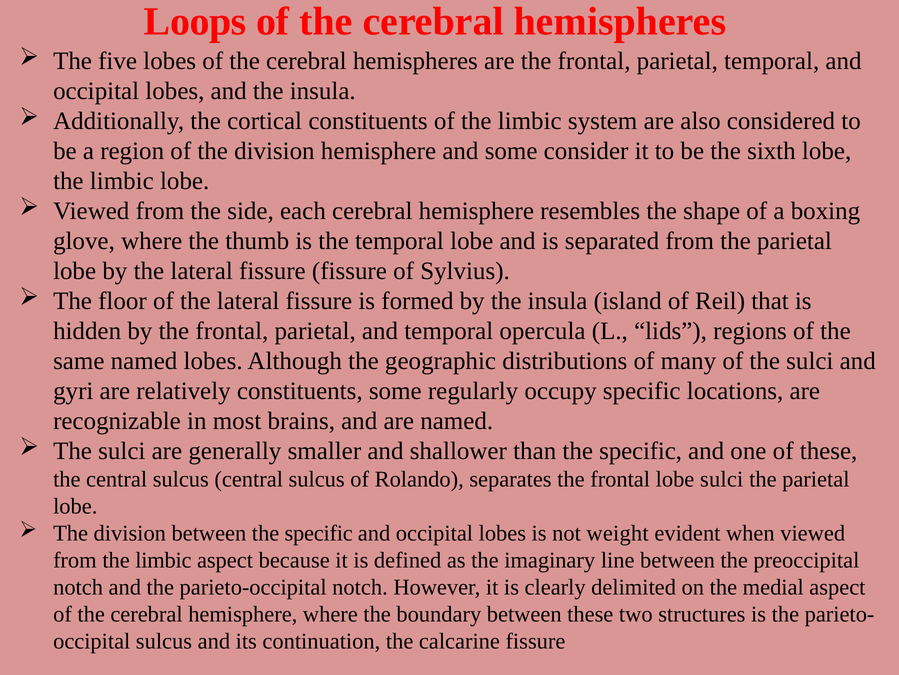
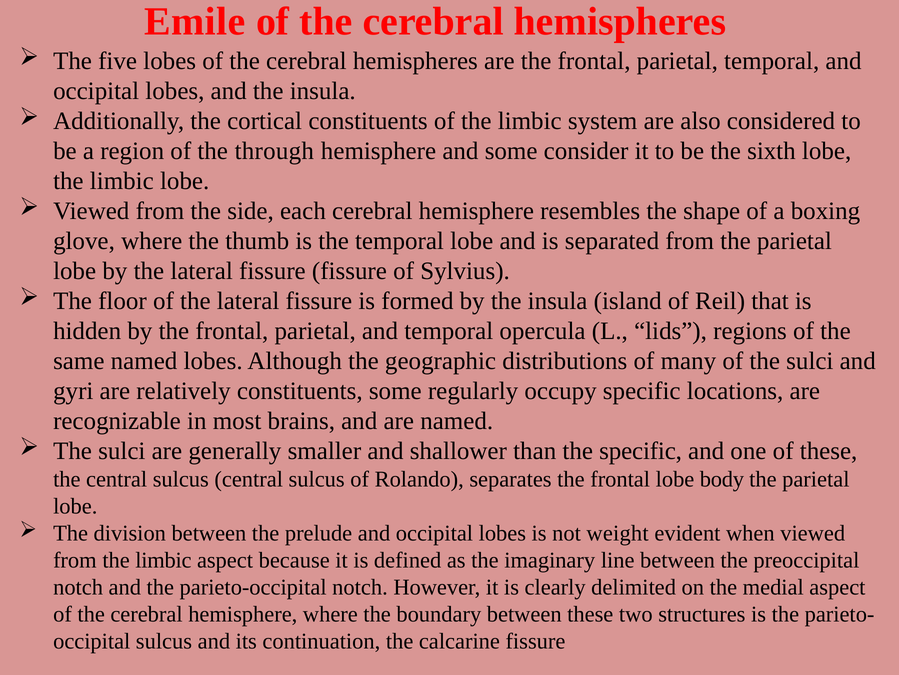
Loops: Loops -> Emile (195, 21)
of the division: division -> through (274, 151)
lobe sulci: sulci -> body (722, 479)
between the specific: specific -> prelude (319, 533)
